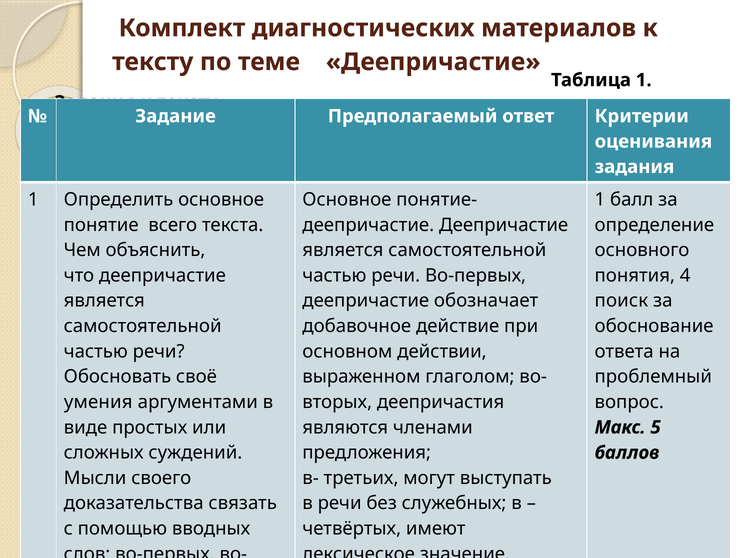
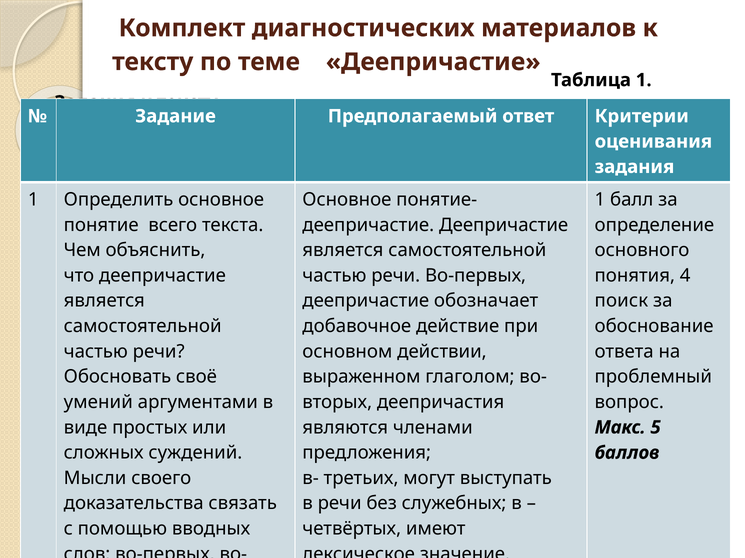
умения: умения -> умений (98, 403)
